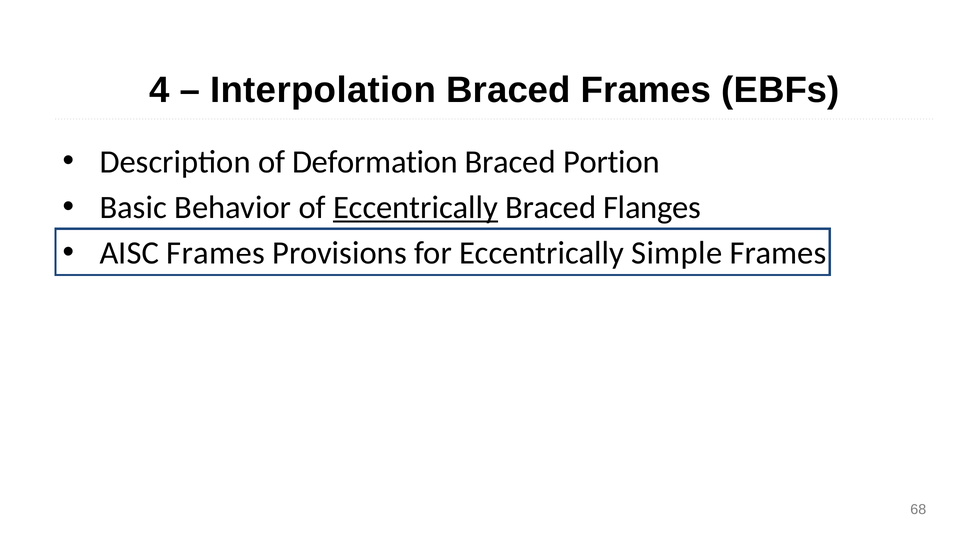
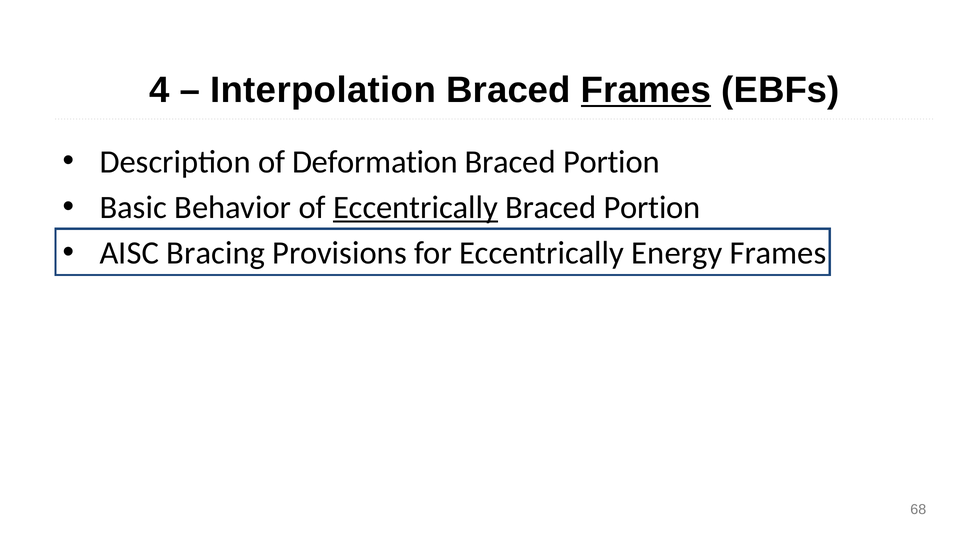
Frames underline: none -> present (646, 90)
Flanges: Flanges -> Portion (652, 208)
AISC Frames: Frames -> Bracing (216, 253)
Simple: Simple -> Energy (677, 253)
